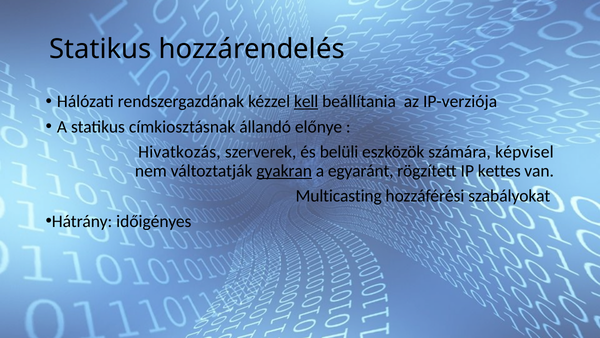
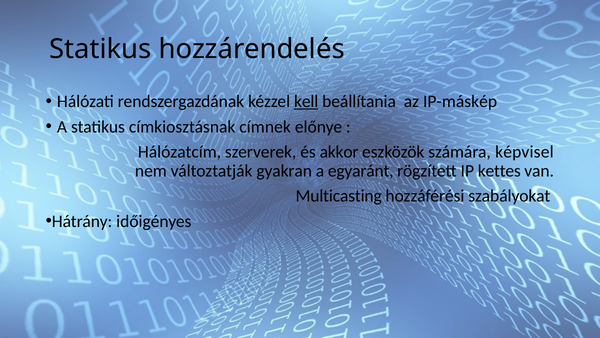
IP-verziója: IP-verziója -> IP-máskép (460, 101)
állandó: állandó -> címnek (265, 127)
Hivatkozás: Hivatkozás -> Hálózatcím (180, 152)
belüli: belüli -> akkor (339, 152)
gyakran underline: present -> none (284, 171)
